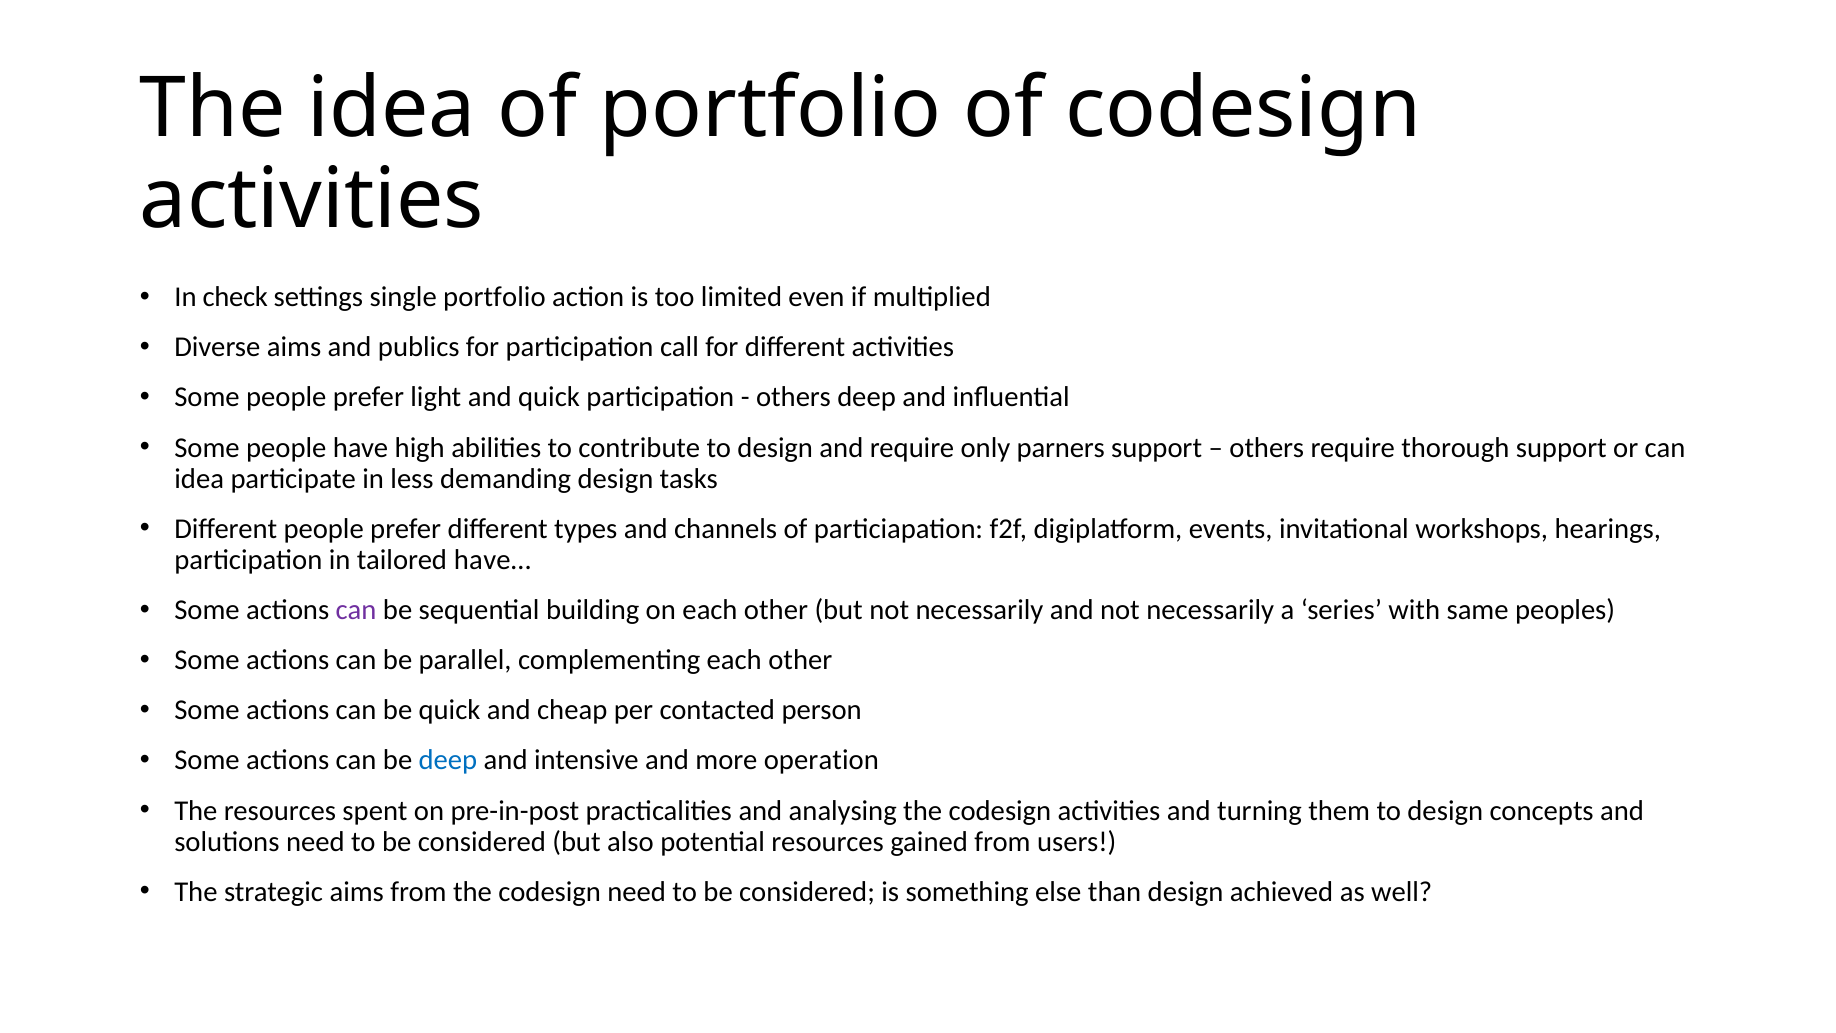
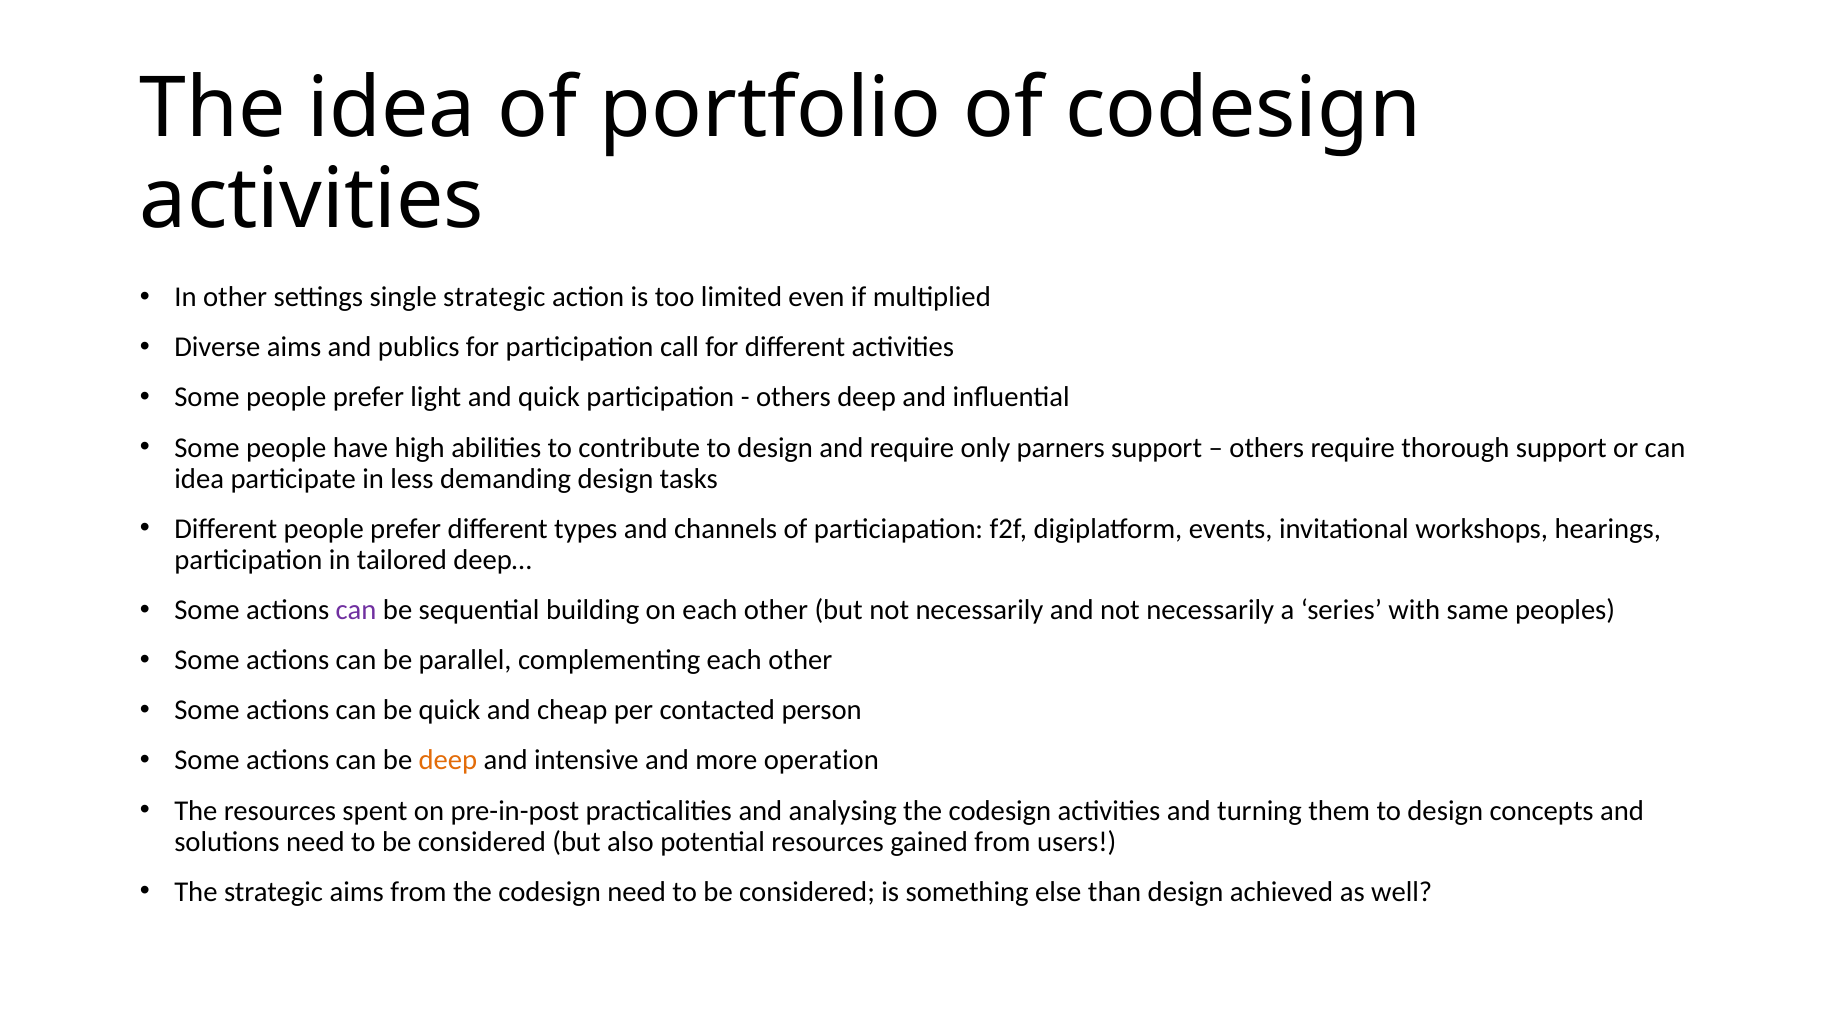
In check: check -> other (235, 297)
single portfolio: portfolio -> strategic (494, 297)
have…: have… -> deep… (493, 560)
deep colour: blue -> orange (448, 760)
